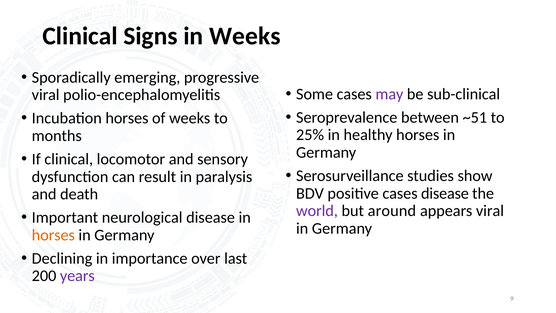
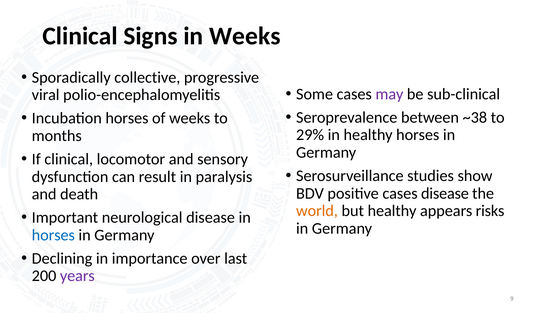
emerging: emerging -> collective (147, 77)
~51: ~51 -> ~38 (475, 117)
25%: 25% -> 29% (310, 135)
world colour: purple -> orange (317, 211)
but around: around -> healthy (392, 211)
appears viral: viral -> risks (490, 211)
horses colour: orange -> blue (53, 235)
